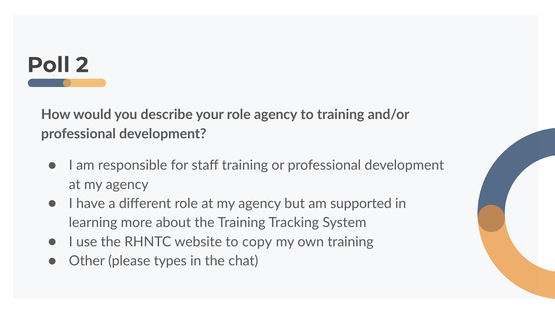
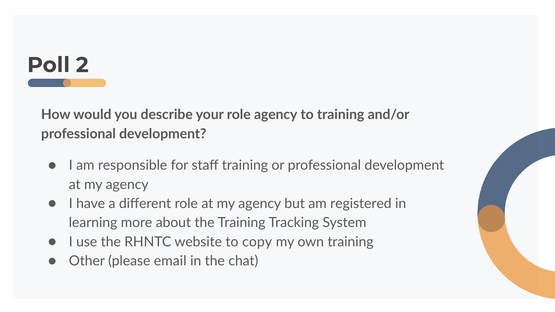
supported: supported -> registered (361, 204)
types: types -> email (170, 261)
